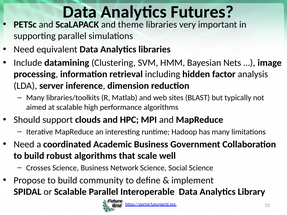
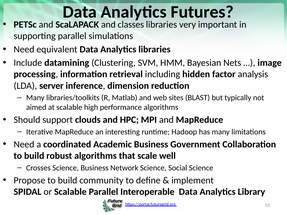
theme: theme -> classes (131, 25)
